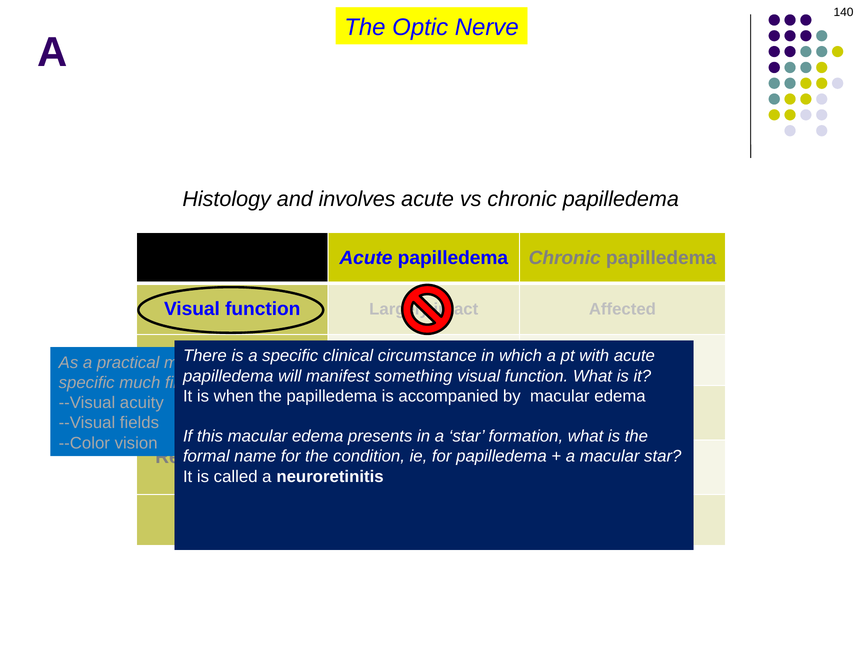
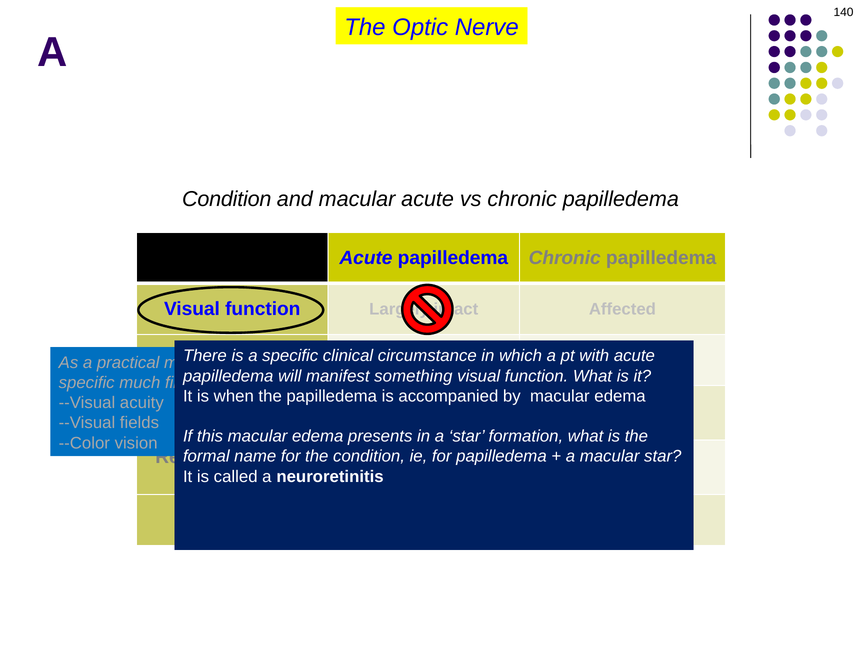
Histology: Histology -> Condition (227, 200)
and involves: involves -> macular (357, 200)
